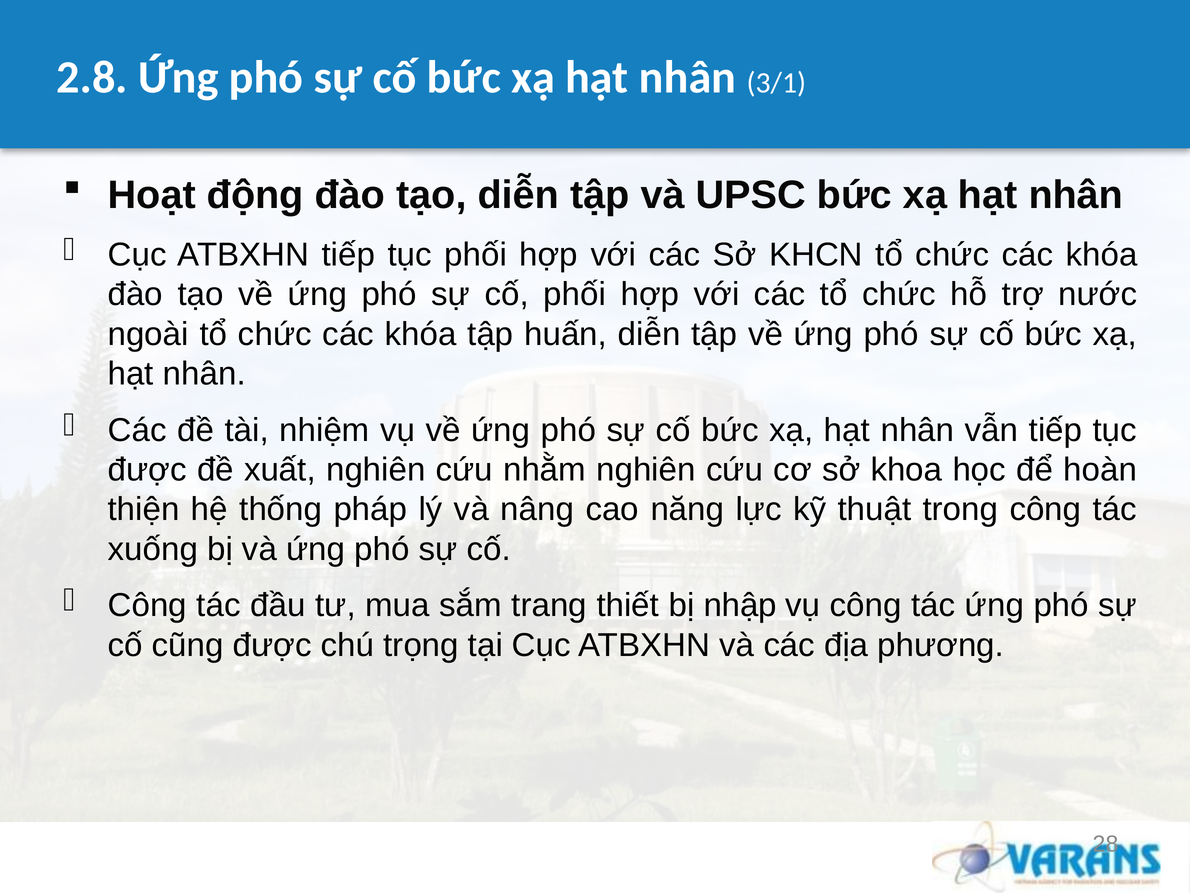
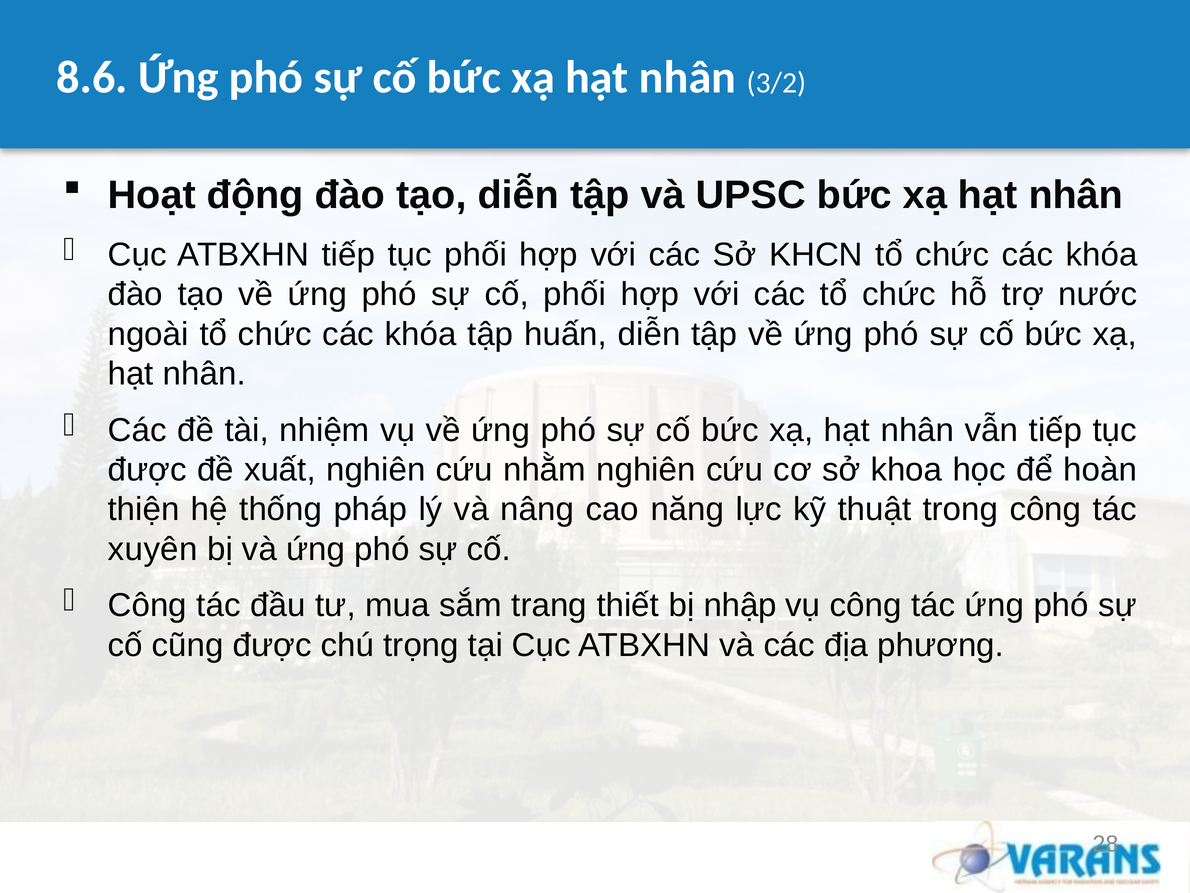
2.8: 2.8 -> 8.6 (92, 77)
3/1: 3/1 -> 3/2 (776, 83)
xuống: xuống -> xuyên (153, 549)
